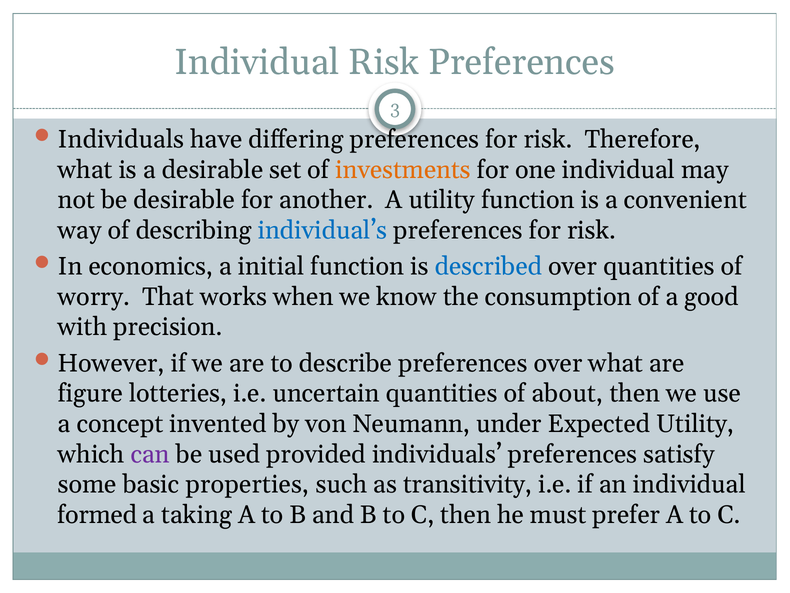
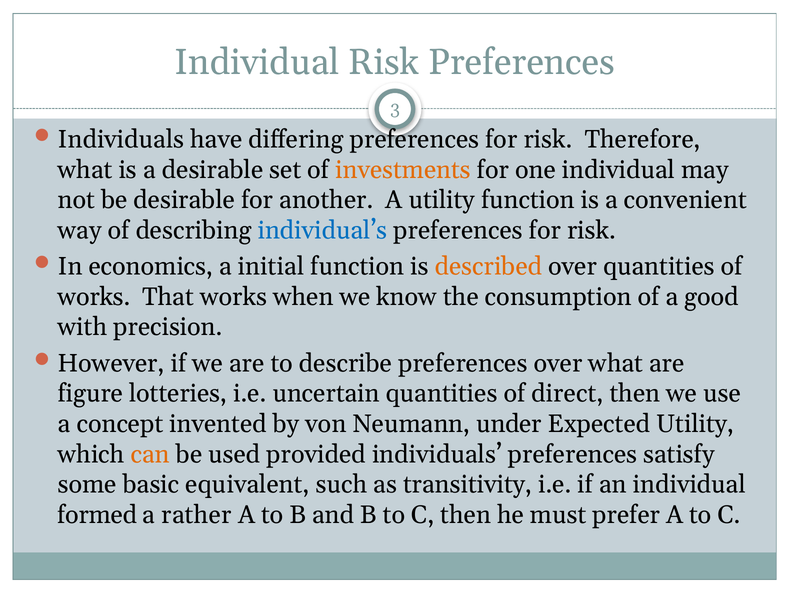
described colour: blue -> orange (488, 266)
worry: worry -> works (94, 297)
about: about -> direct (567, 393)
can colour: purple -> orange (150, 454)
properties: properties -> equivalent (248, 484)
taking: taking -> rather (197, 514)
